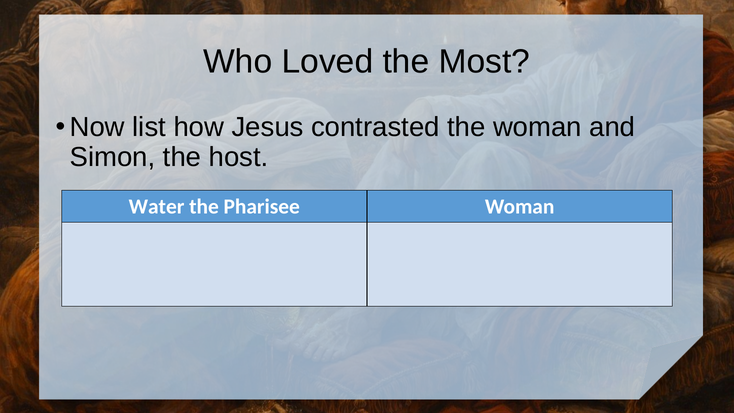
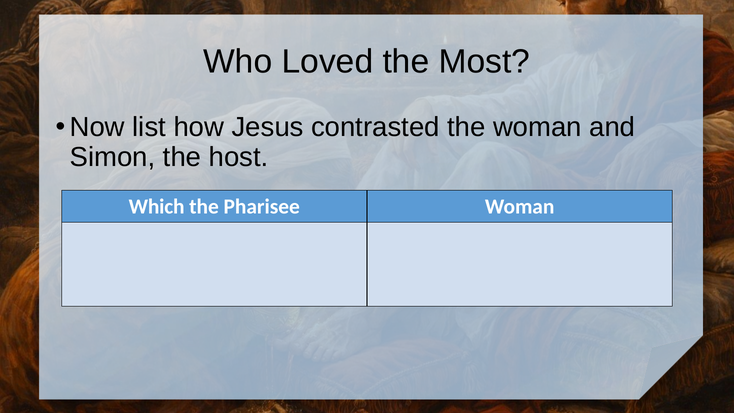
Water: Water -> Which (157, 206)
